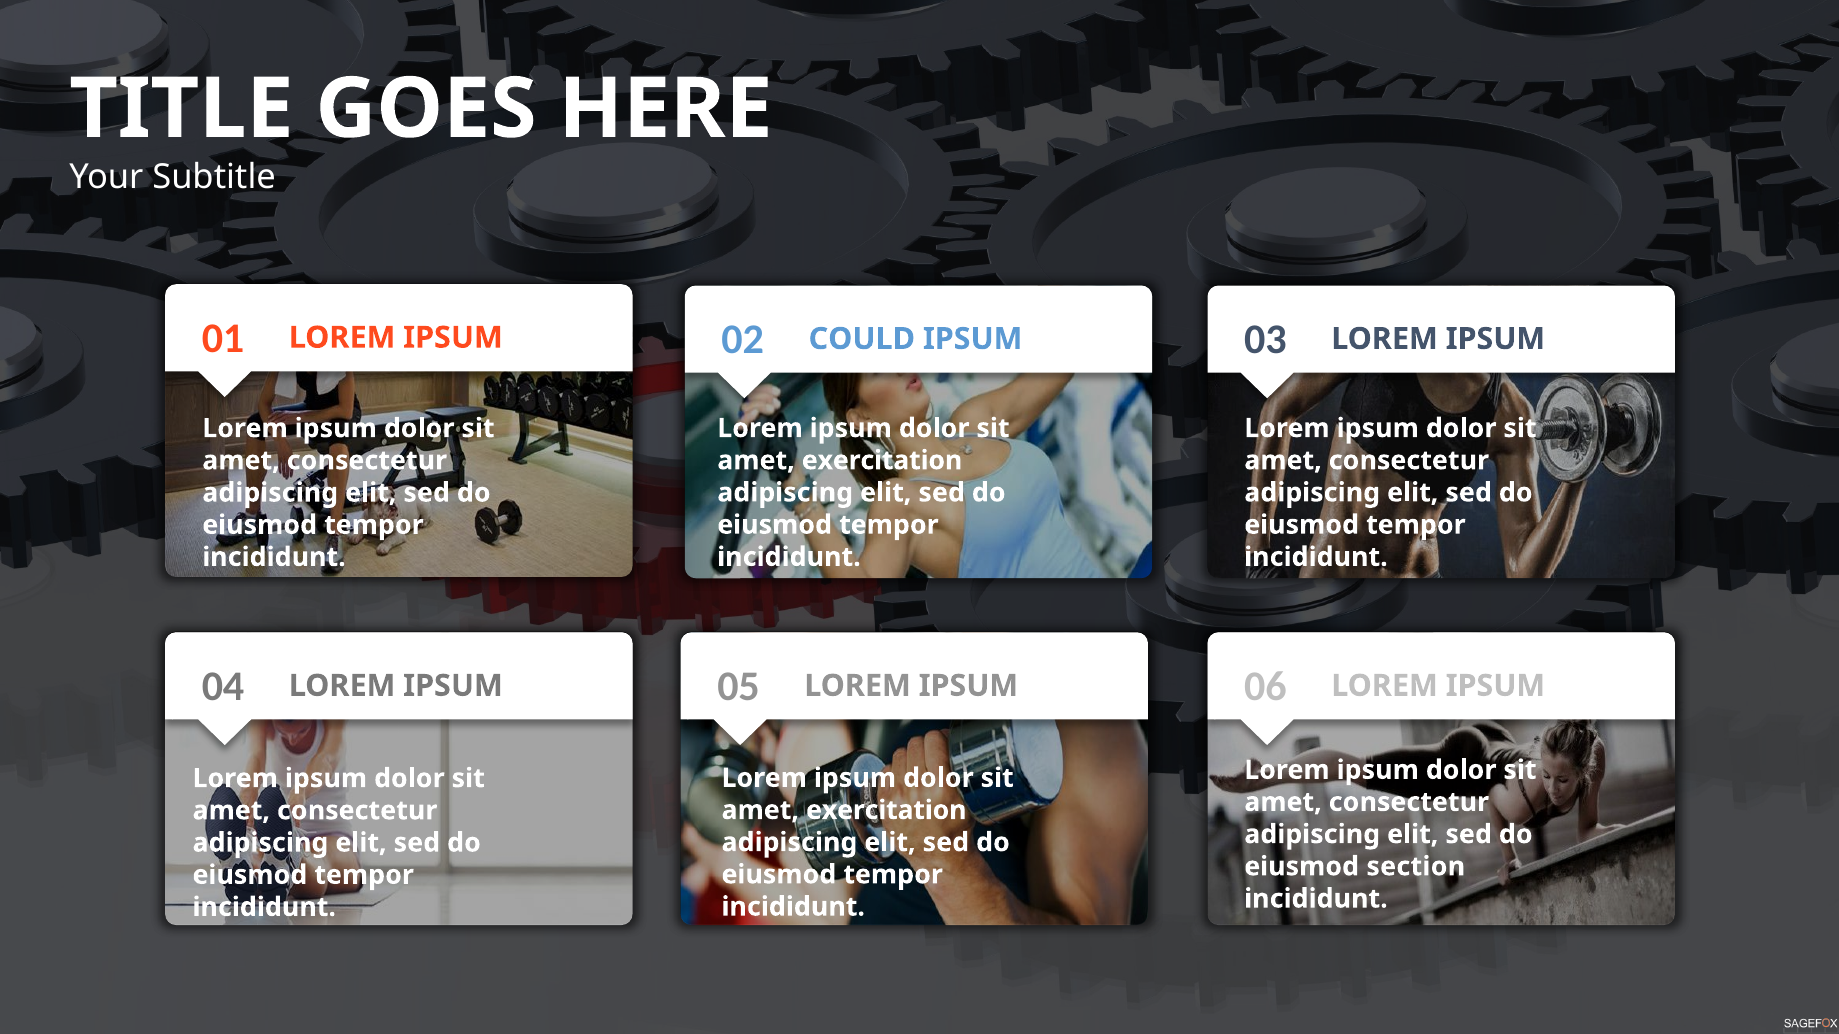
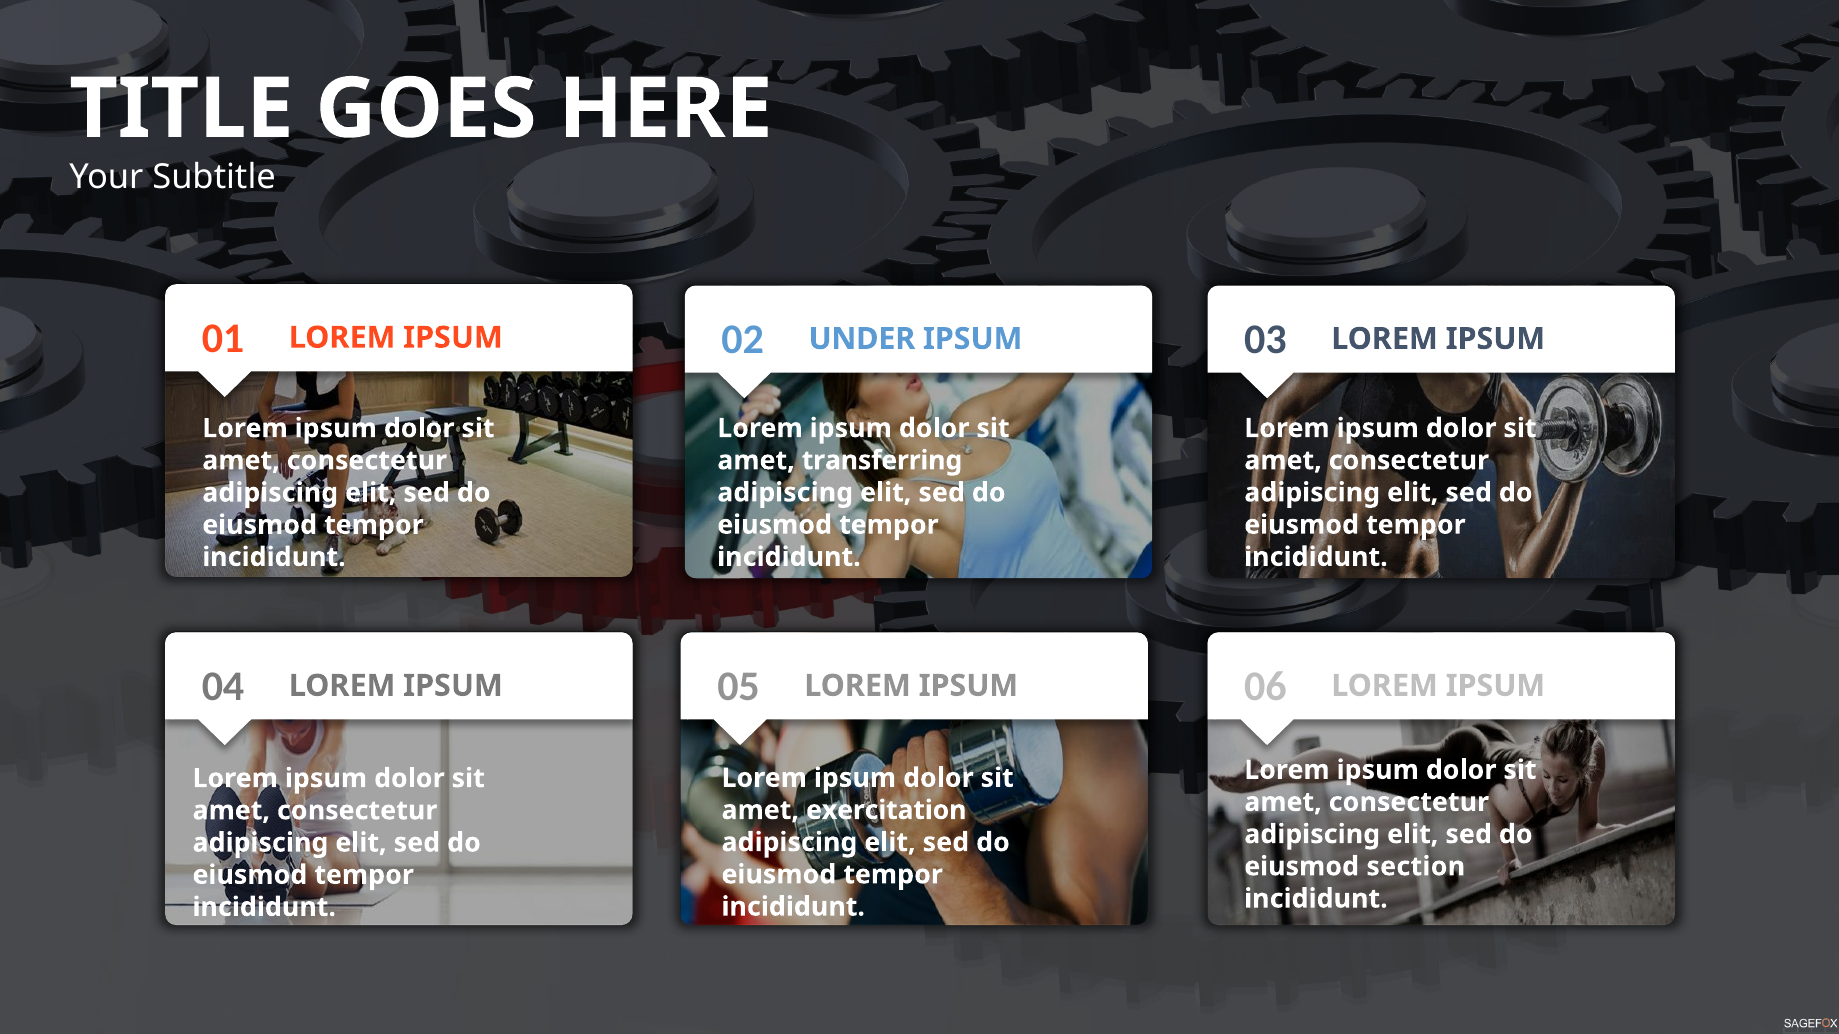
COULD: COULD -> UNDER (862, 339)
exercitation: exercitation -> transferring (882, 461)
